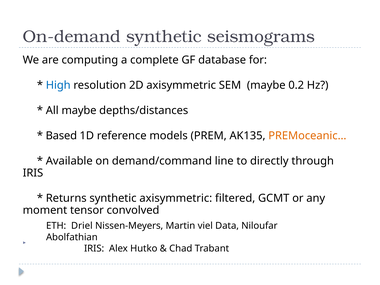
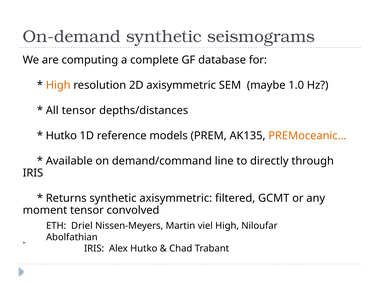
High colour: blue -> orange (58, 85)
0.2: 0.2 -> 1.0 (296, 85)
All maybe: maybe -> tensor (79, 111)
Based: Based -> Hutko (61, 136)
viel Data: Data -> High (227, 226)
